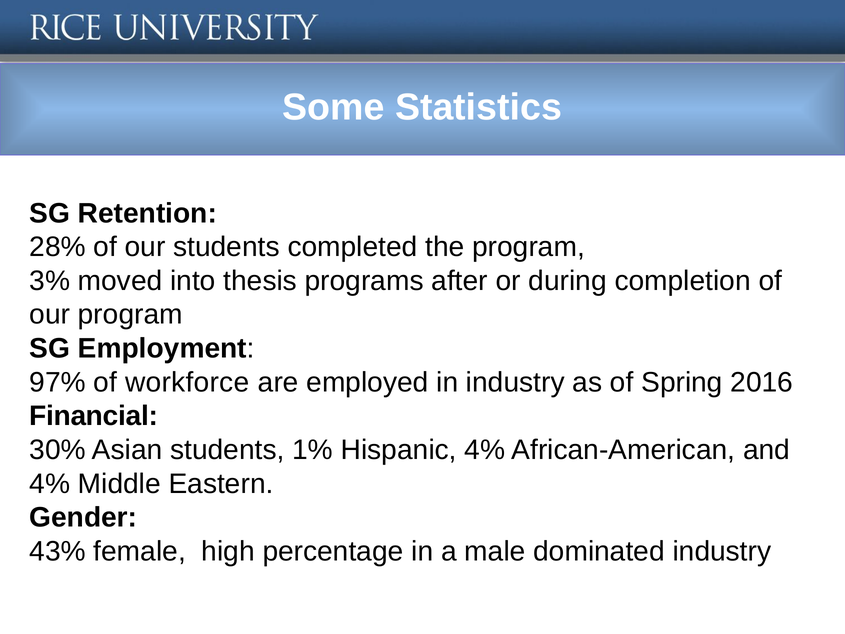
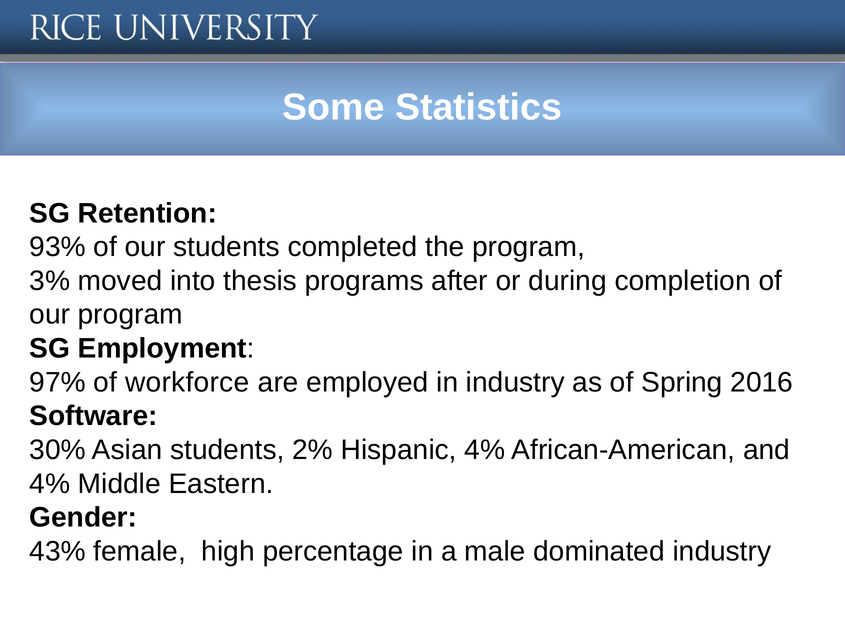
28%: 28% -> 93% (58, 247)
Financial: Financial -> Software (94, 416)
1%: 1% -> 2% (313, 450)
